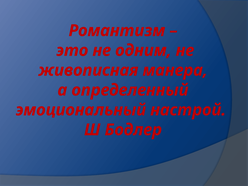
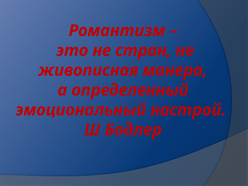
одним: одним -> стран (143, 50)
